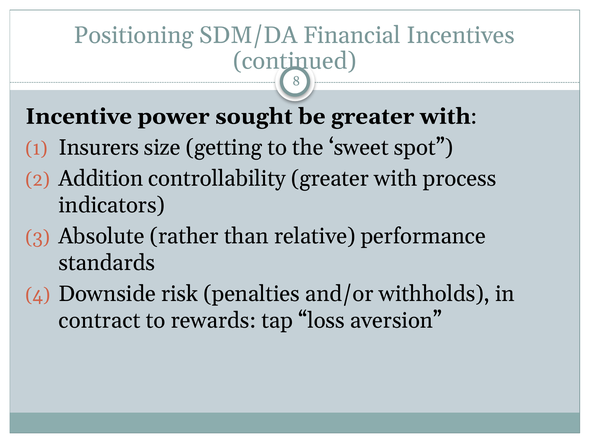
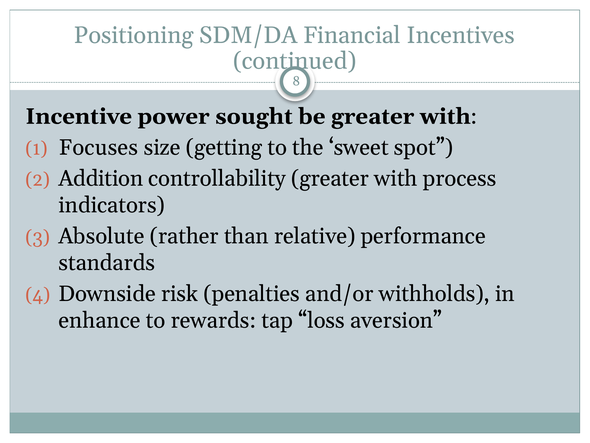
Insurers: Insurers -> Focuses (99, 147)
contract: contract -> enhance (100, 320)
